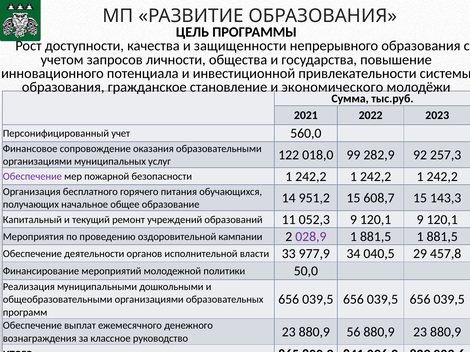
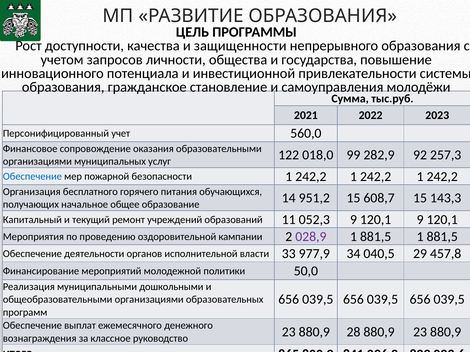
экономического: экономического -> самоуправления (332, 87)
Обеспечение colour: purple -> blue (32, 177)
56: 56 -> 28 (353, 332)
